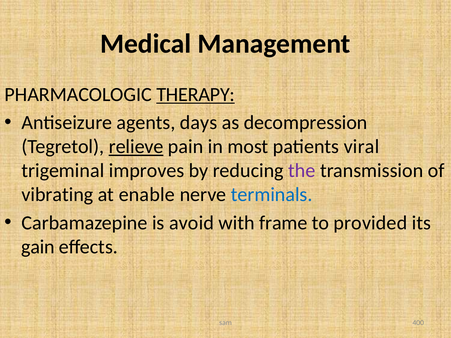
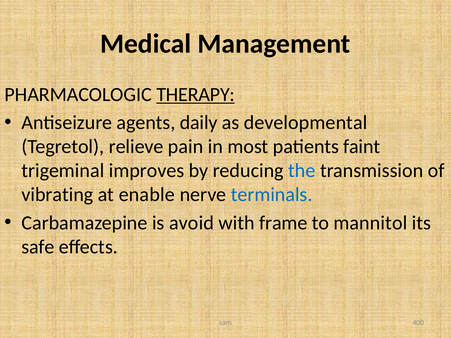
days: days -> daily (199, 123)
decompression: decompression -> developmental (306, 123)
relieve underline: present -> none (136, 147)
viral: viral -> faint (362, 147)
the colour: purple -> blue (302, 171)
provided: provided -> mannitol (370, 223)
gain: gain -> safe (38, 247)
